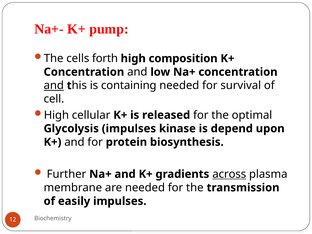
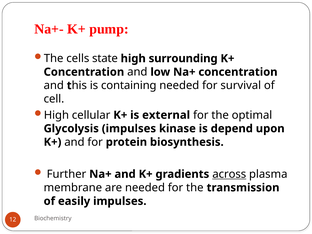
forth: forth -> state (105, 58)
composition: composition -> surrounding (183, 58)
and underline: present -> none (54, 86)
released: released -> external (166, 115)
